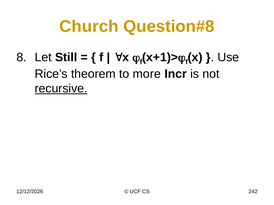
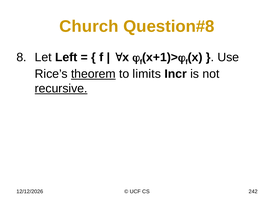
Still: Still -> Left (66, 57)
theorem underline: none -> present (93, 74)
more: more -> limits (147, 74)
